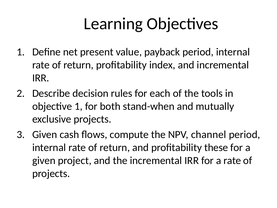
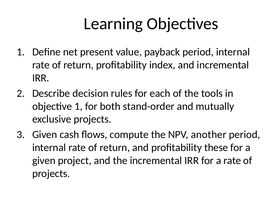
stand-when: stand-when -> stand-order (149, 106)
channel: channel -> another (209, 134)
